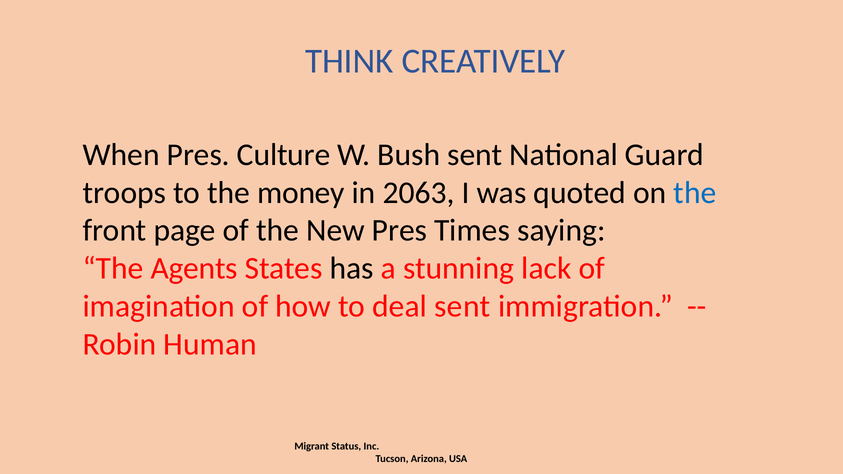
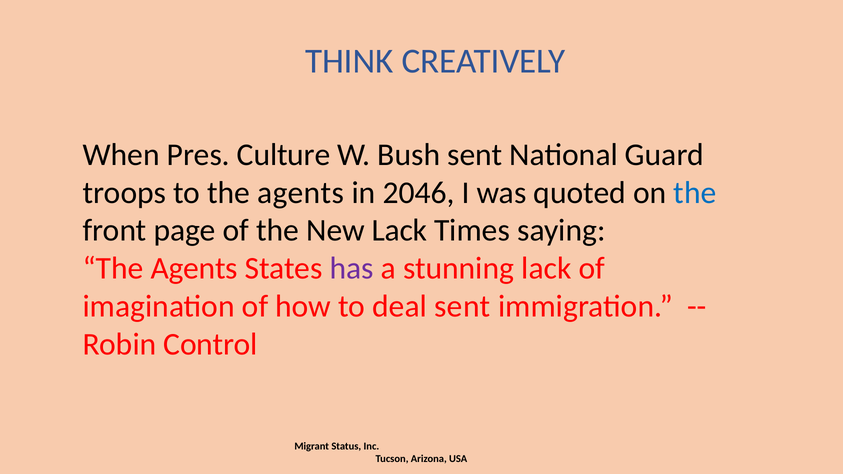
to the money: money -> agents (301, 193)
2063: 2063 -> 2046 (418, 193)
New Pres: Pres -> Lack (400, 231)
has colour: black -> purple (352, 269)
Human: Human -> Control (210, 344)
